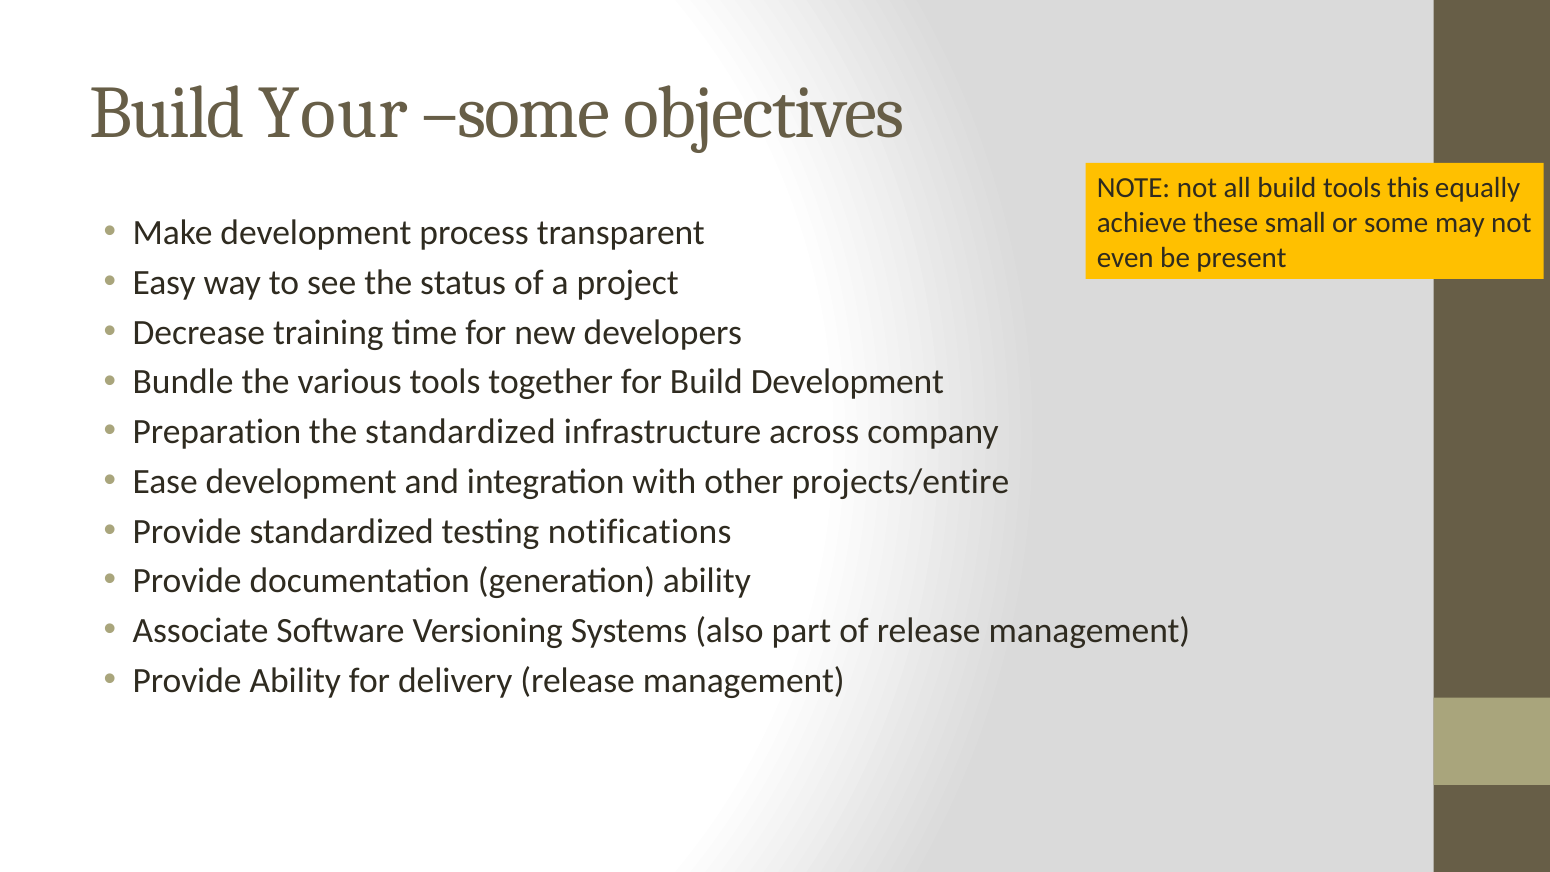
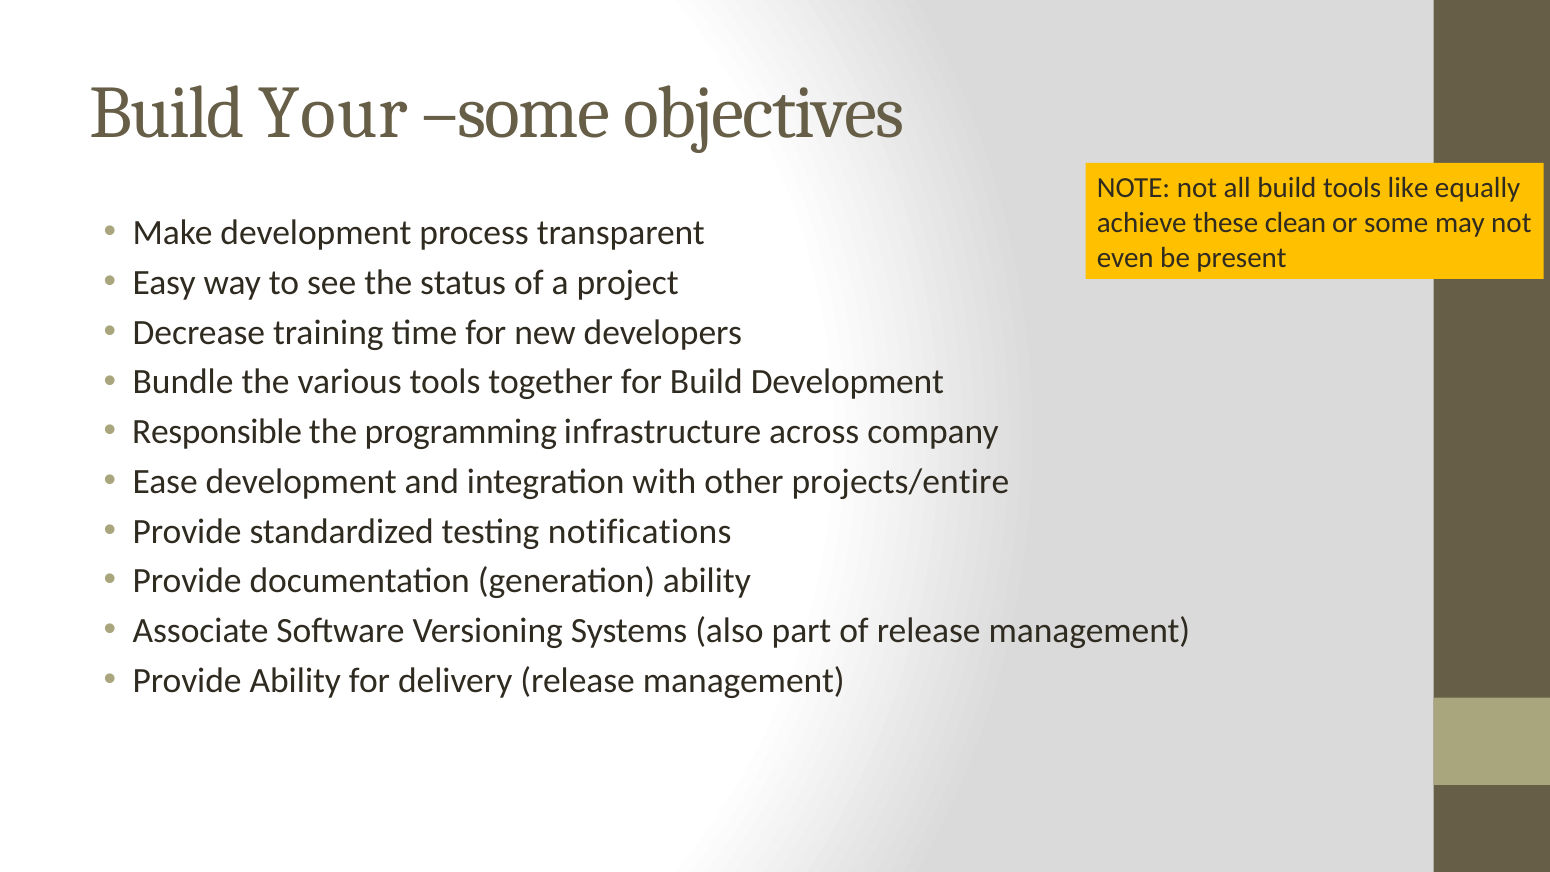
this: this -> like (1408, 188)
small: small -> clean (1295, 223)
Preparation: Preparation -> Responsible (217, 432)
the standardized: standardized -> programming (461, 432)
